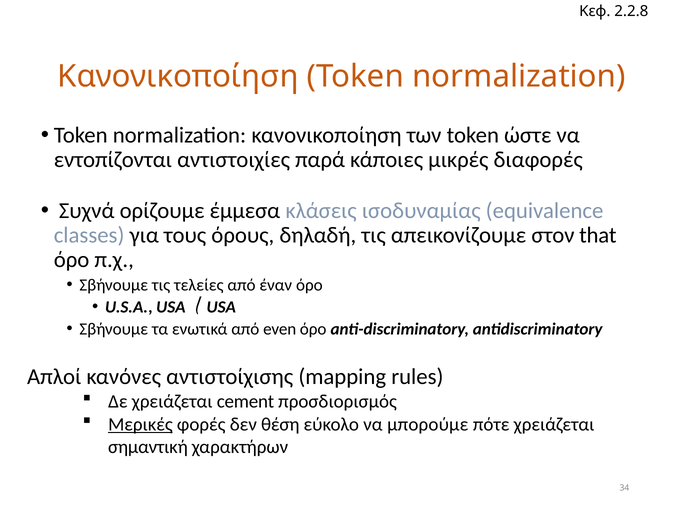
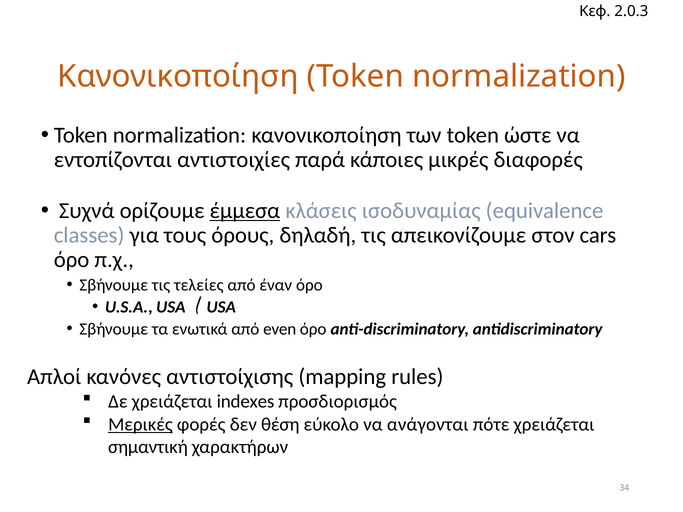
2.2.8: 2.2.8 -> 2.0.3 (631, 11)
έμμεσα underline: none -> present (245, 211)
that: that -> cars (598, 235)
cement: cement -> indexes (245, 402)
μπορούμε: μπορούμε -> ανάγονται (428, 424)
